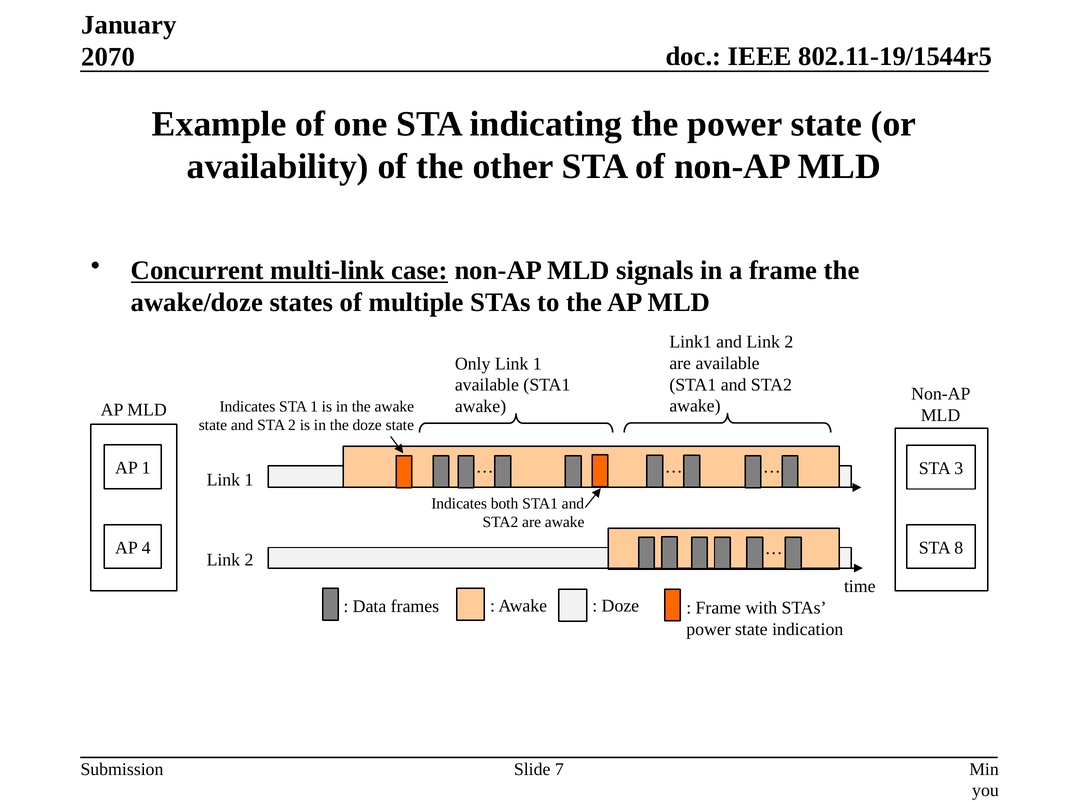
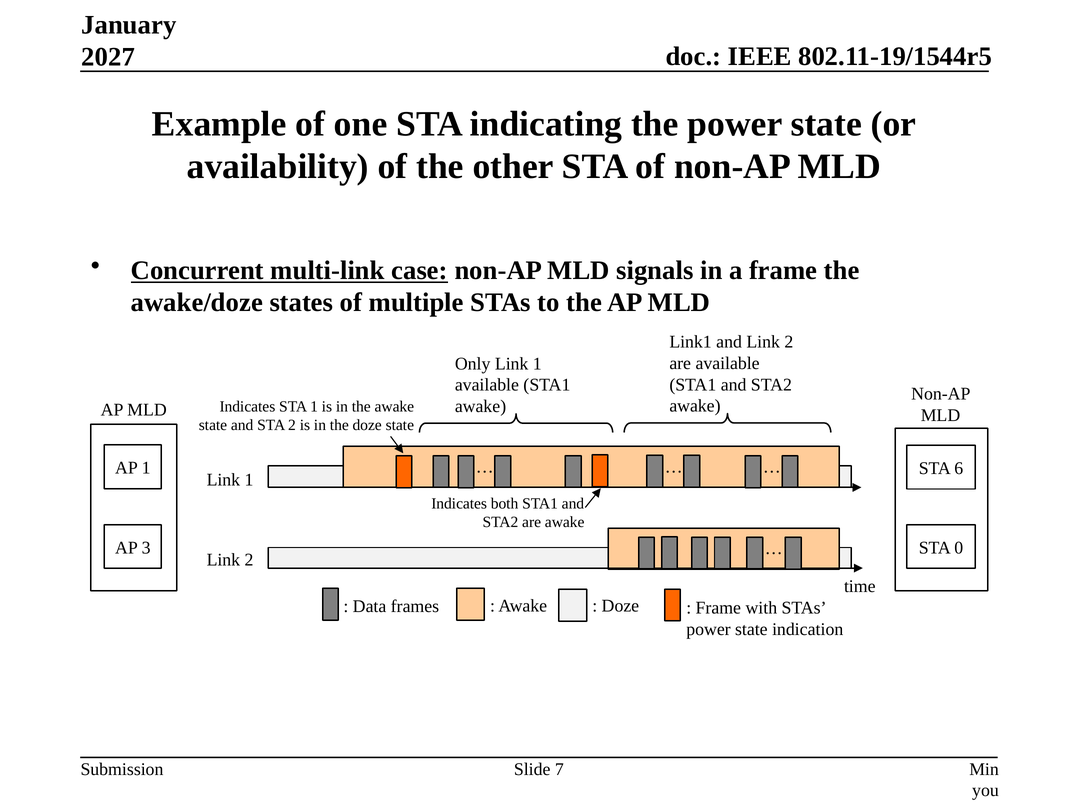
2070: 2070 -> 2027 (108, 57)
3: 3 -> 6 (959, 468)
4: 4 -> 3 (146, 548)
8: 8 -> 0 (959, 548)
